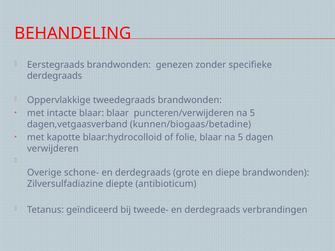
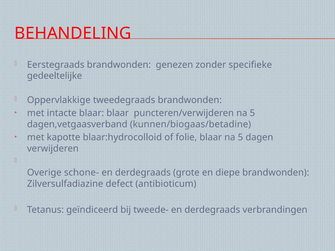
derdegraads: derdegraads -> gedeeltelijke (55, 76)
diepte: diepte -> defect (119, 184)
